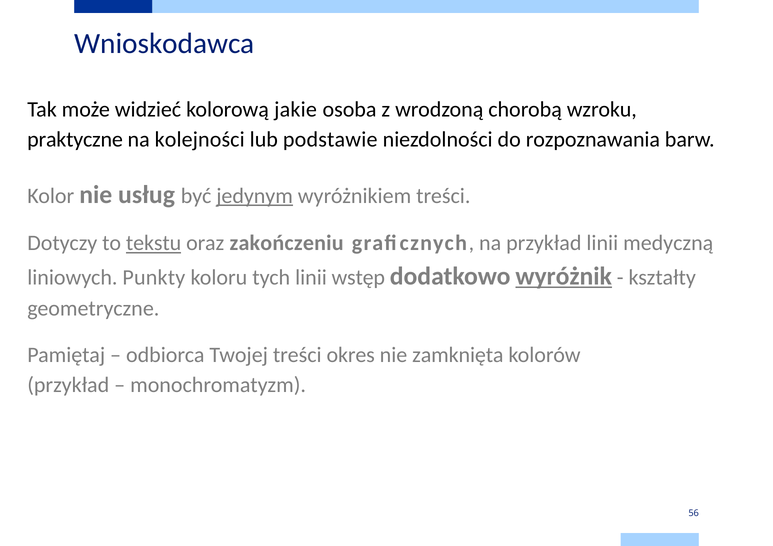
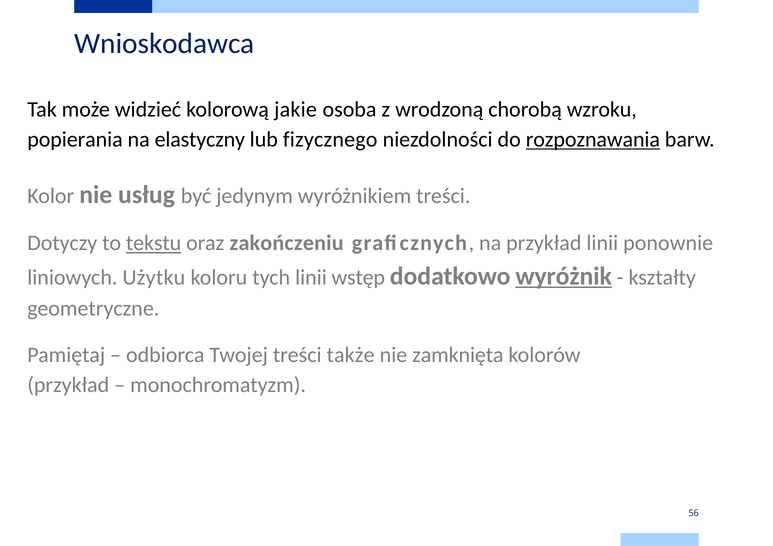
praktyczne: praktyczne -> popierania (75, 140)
kolejności: kolejności -> elastyczny (200, 140)
podstawie: podstawie -> fizycznego (330, 140)
rozpoznawania underline: none -> present (593, 140)
jedynym underline: present -> none (255, 196)
medyczną: medyczną -> ponownie (668, 243)
Punkty: Punkty -> Użytku (154, 278)
okres: okres -> także (351, 355)
